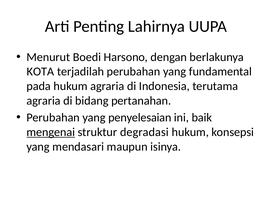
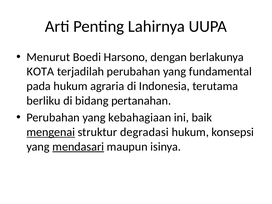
agraria: agraria -> berliku (44, 101)
penyelesaian: penyelesaian -> kebahagiaan (140, 118)
mendasari underline: none -> present (78, 147)
